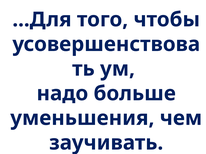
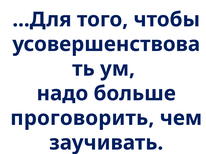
уменьшения: уменьшения -> проговорить (82, 119)
